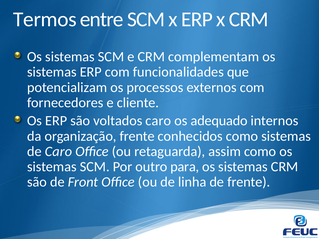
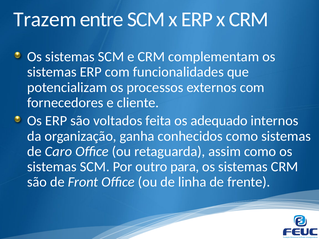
Termos: Termos -> Trazem (45, 19)
voltados caro: caro -> feita (158, 121)
organização frente: frente -> ganha (137, 136)
